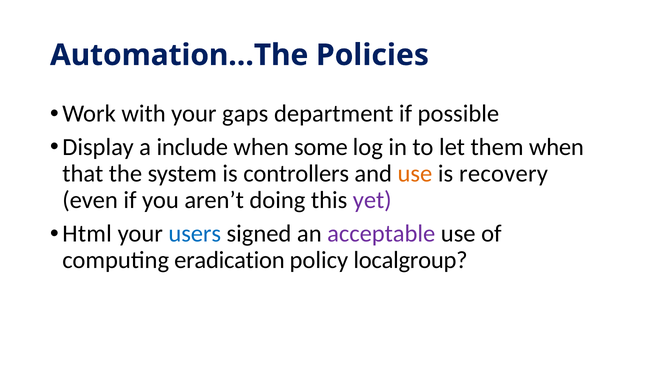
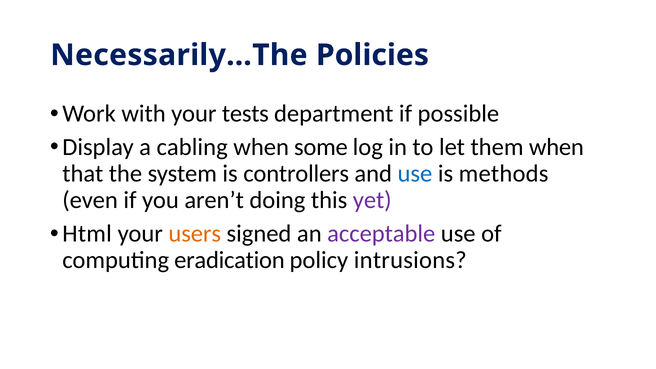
Automation…The: Automation…The -> Necessarily…The (179, 55)
gaps: gaps -> tests (245, 114)
include: include -> cabling (192, 147)
use colour: orange -> blue (415, 174)
recovery: recovery -> methods (504, 174)
users colour: blue -> orange (195, 234)
localgroup: localgroup -> intrusions (410, 260)
